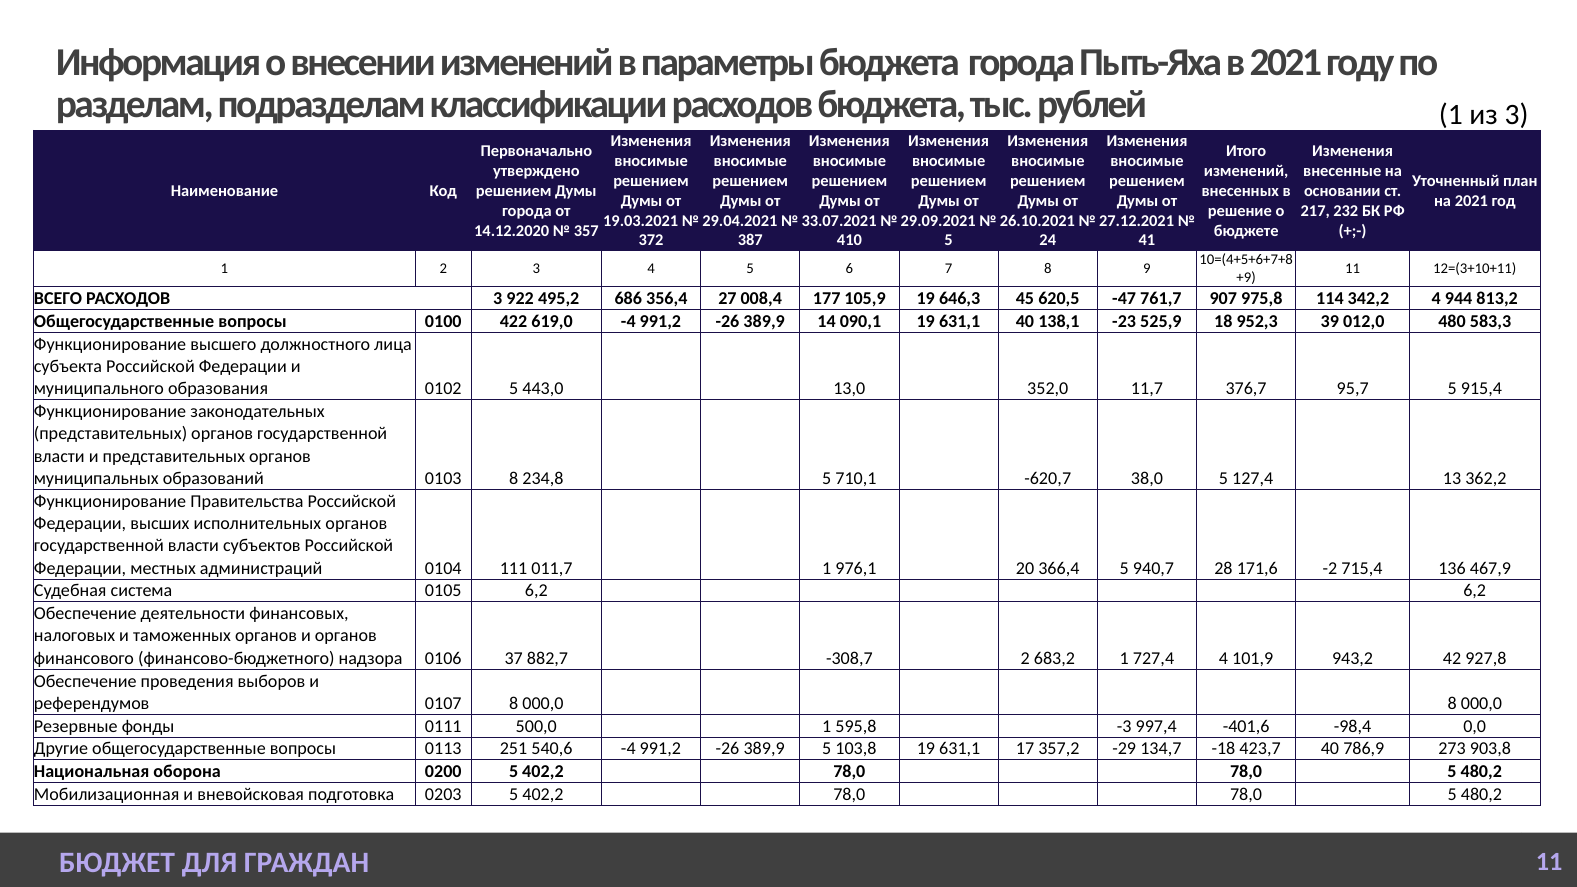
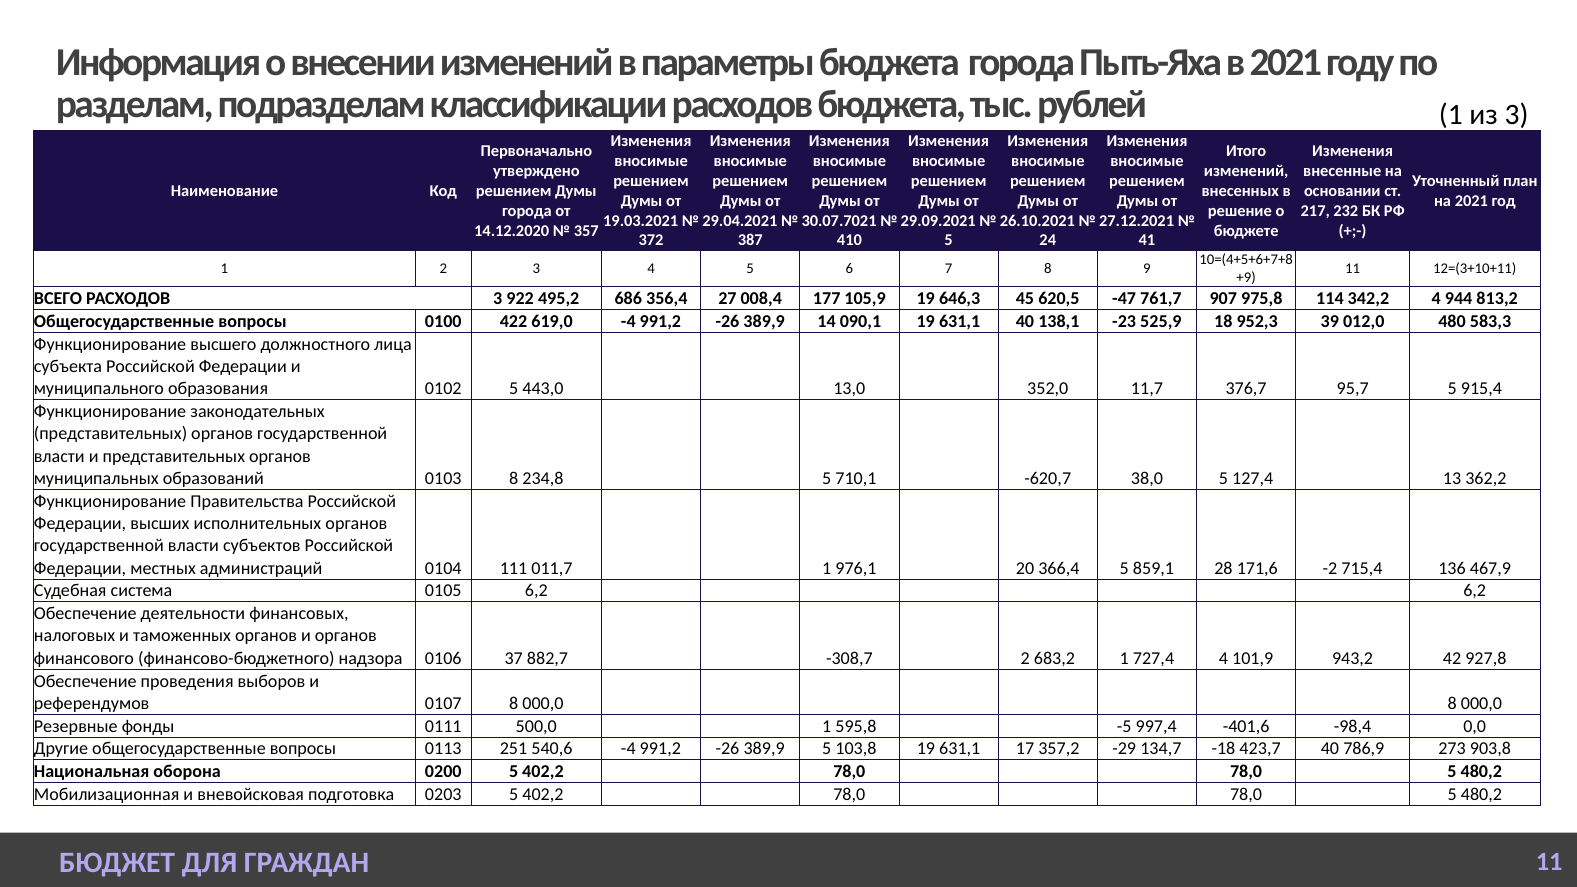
33.07.2021: 33.07.2021 -> 30.07.7021 (839, 221)
940,7: 940,7 -> 859,1 (1154, 568)
-3: -3 -> -5 (1124, 726)
